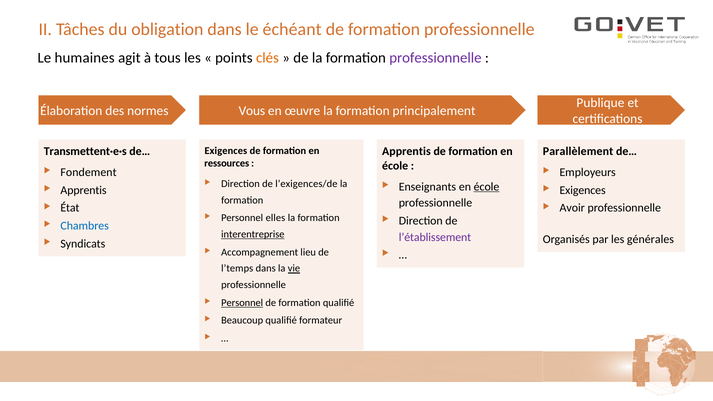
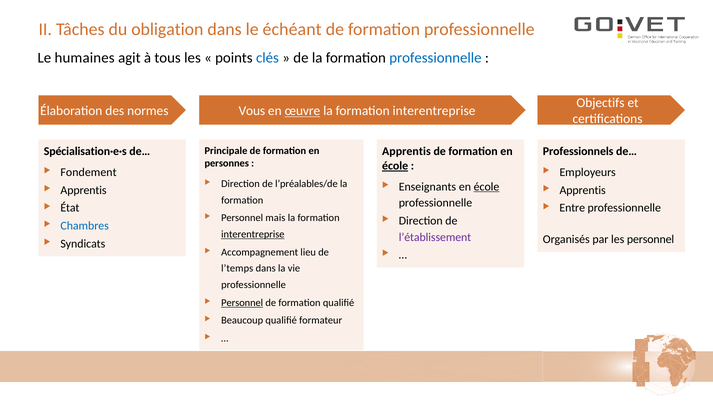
clés colour: orange -> blue (267, 58)
professionnelle colour: purple -> blue (435, 58)
Publique: Publique -> Objectifs (600, 103)
œuvre underline: none -> present (302, 111)
principalement: principalement -> interentreprise (434, 111)
Exigences: Exigences -> Principale (226, 151)
Transmettent·e·s: Transmettent·e·s -> Spécialisation·e·s (85, 152)
Parallèlement: Parallèlement -> Professionnels (578, 152)
ressources: ressources -> personnes (227, 163)
école underline: none -> present (395, 166)
l’exigences/de: l’exigences/de -> l’préalables/de (306, 184)
Exigences: Exigences -> Apprentis (583, 190)
Avoir: Avoir -> Entre (572, 208)
elles: elles -> mais (275, 218)
les générales: générales -> personnel (651, 240)
vie underline: present -> none (294, 269)
